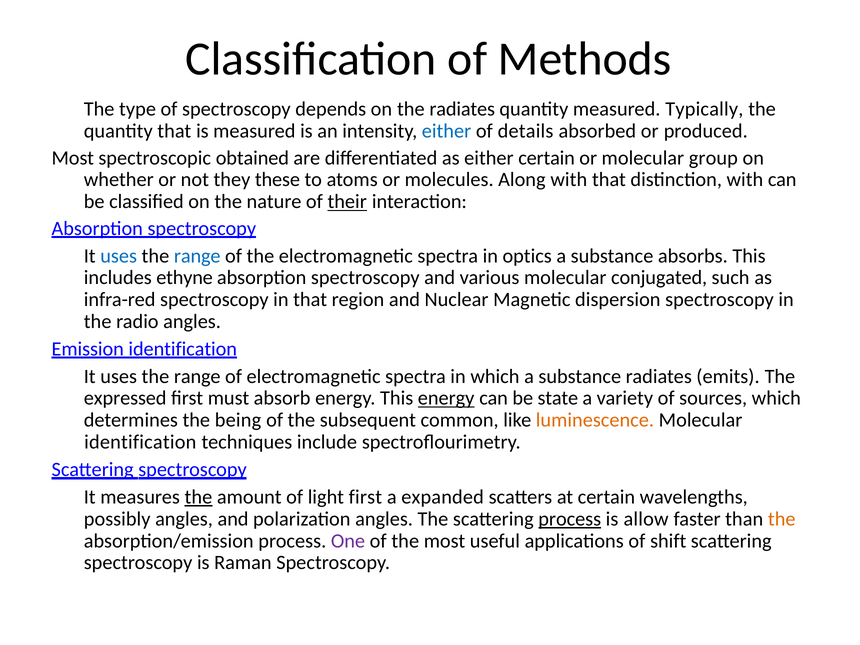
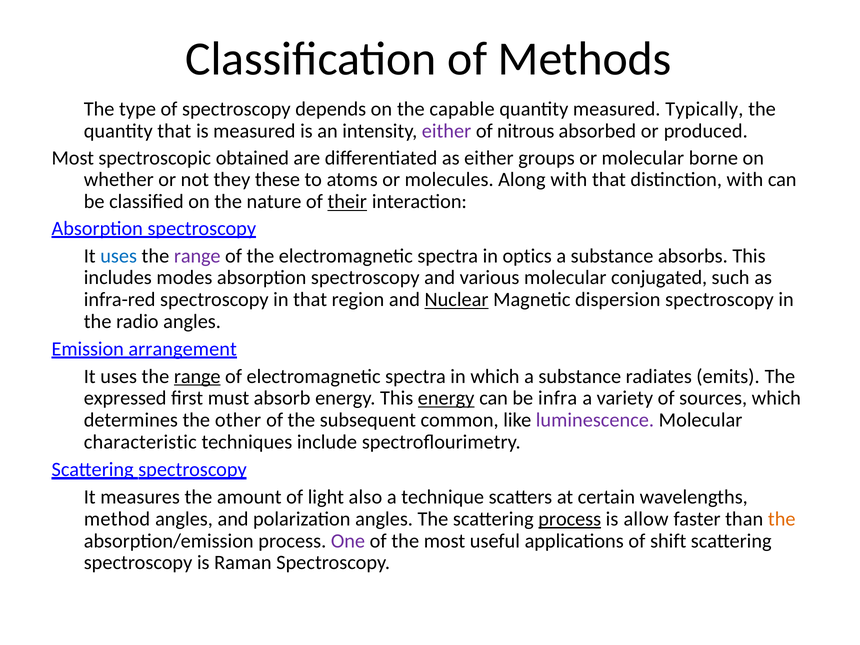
the radiates: radiates -> capable (462, 109)
either colour: blue -> purple (446, 131)
details: details -> nitrous (526, 131)
either certain: certain -> groups (546, 158)
group: group -> borne (713, 158)
range colour: blue -> purple (197, 256)
ethyne: ethyne -> modes (184, 278)
Nuclear underline: none -> present (457, 300)
Emission identification: identification -> arrangement (183, 349)
range underline: none -> present (197, 376)
state: state -> infra (558, 398)
being: being -> other (238, 420)
luminescence colour: orange -> purple (595, 420)
identification: identification -> characteristic (140, 442)
the underline: present -> none (198, 497)
light first: first -> also (365, 497)
expanded: expanded -> technique (443, 497)
possibly: possibly -> method (117, 519)
